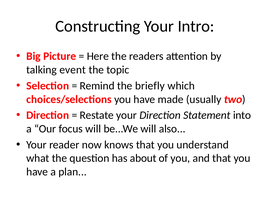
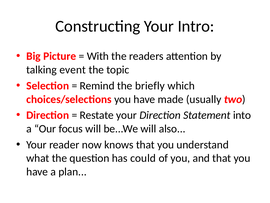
Here: Here -> With (98, 56)
about: about -> could (143, 158)
